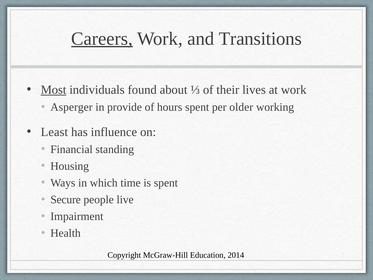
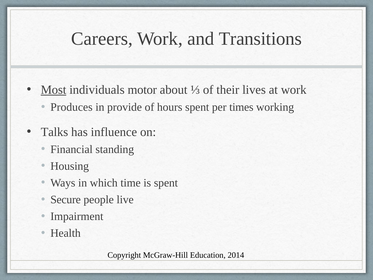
Careers underline: present -> none (102, 39)
found: found -> motor (142, 90)
Asperger: Asperger -> Produces (72, 107)
older: older -> times (241, 107)
Least: Least -> Talks (54, 132)
